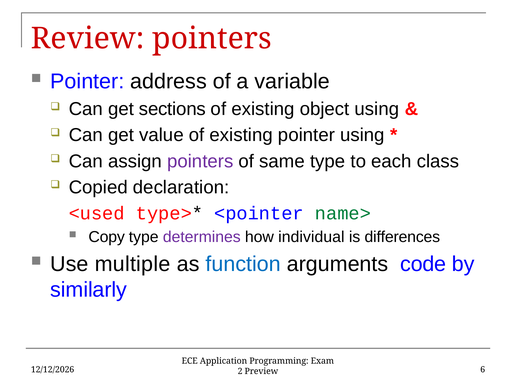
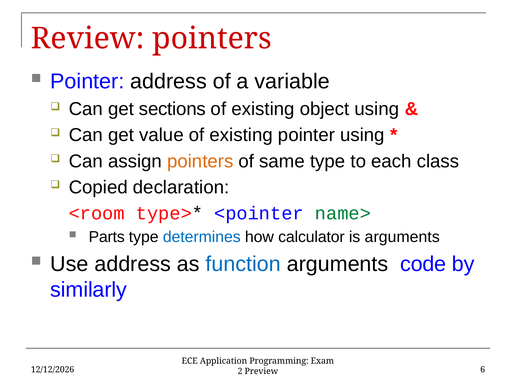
pointers colour: purple -> orange (200, 161)
<used: <used -> <room (97, 213)
Copy: Copy -> Parts (107, 237)
determines colour: purple -> blue (202, 237)
individual: individual -> calculator (311, 237)
is differences: differences -> arguments (402, 237)
Use multiple: multiple -> address (133, 264)
